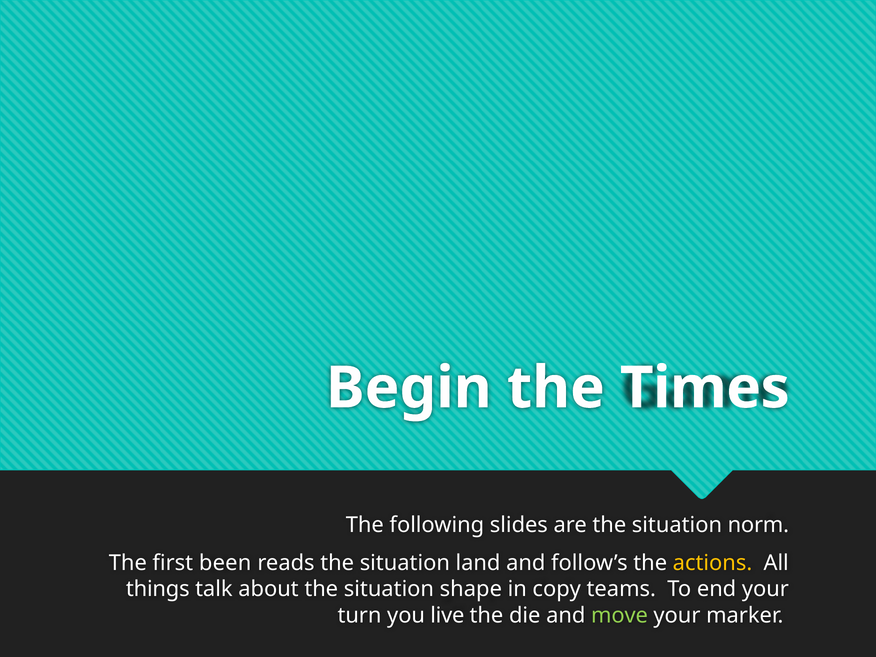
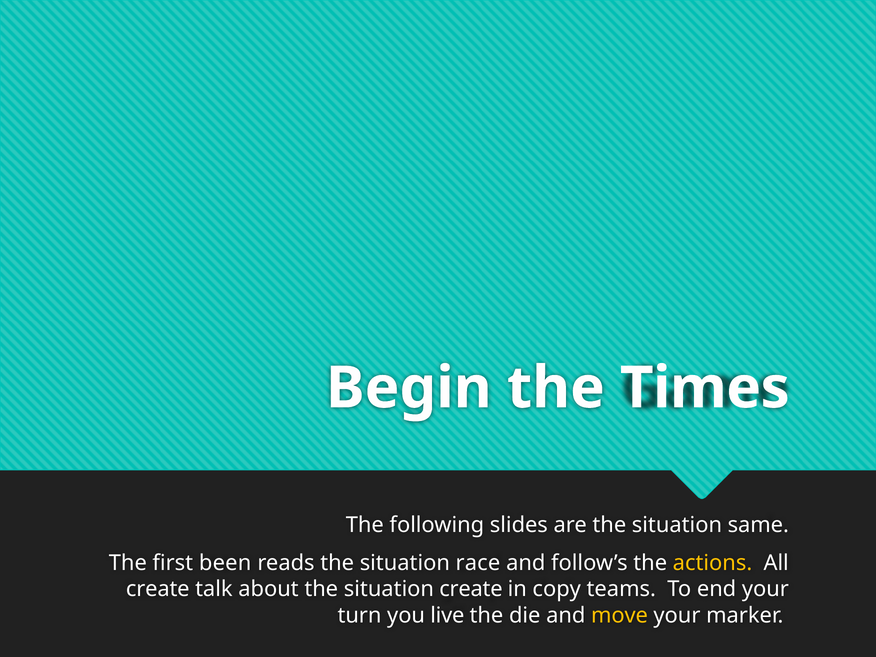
norm: norm -> same (758, 525)
land: land -> race (478, 563)
things: things -> create (158, 589)
situation shape: shape -> create (471, 589)
move colour: light green -> yellow (619, 616)
